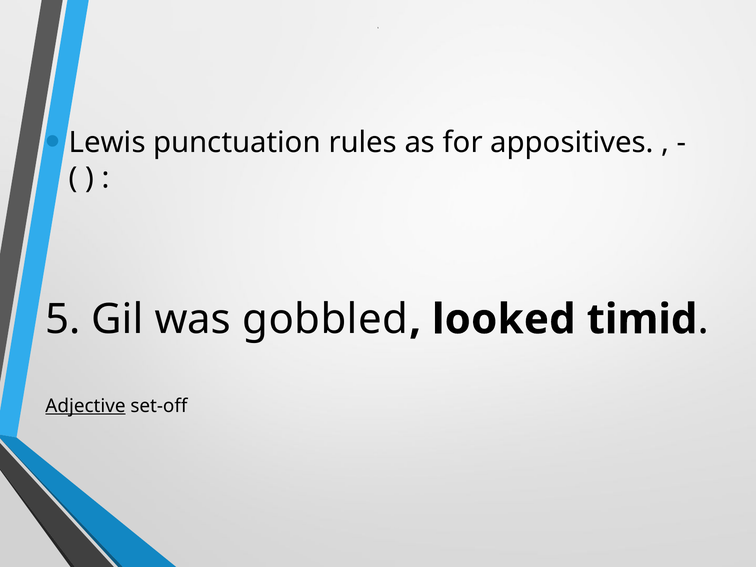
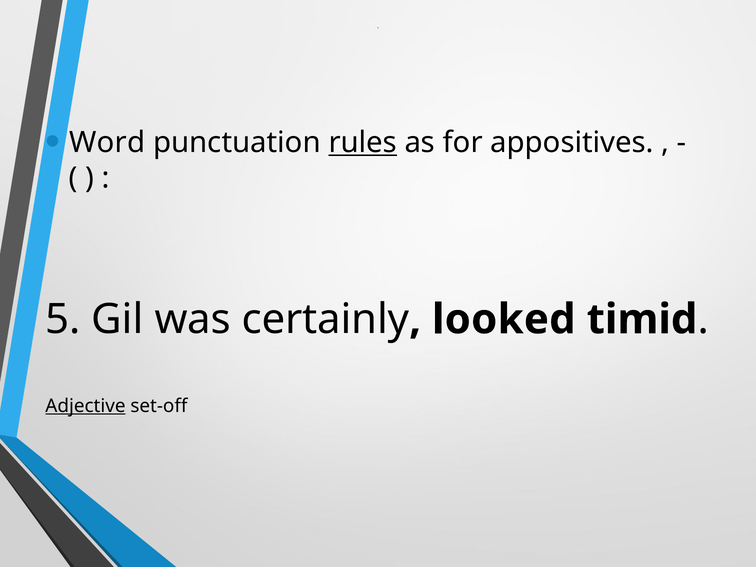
Lewis: Lewis -> Word (107, 143)
rules underline: none -> present (363, 143)
gobbled: gobbled -> certainly (326, 319)
